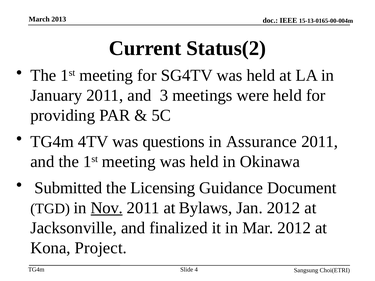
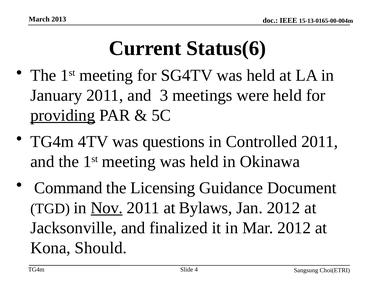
Status(2: Status(2 -> Status(6 (226, 48)
providing underline: none -> present (63, 116)
Assurance: Assurance -> Controlled (261, 142)
Submitted: Submitted -> Command (68, 188)
Project: Project -> Should (101, 248)
